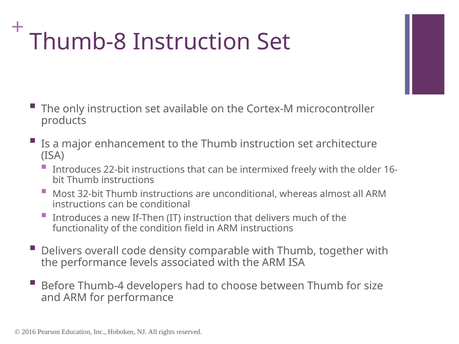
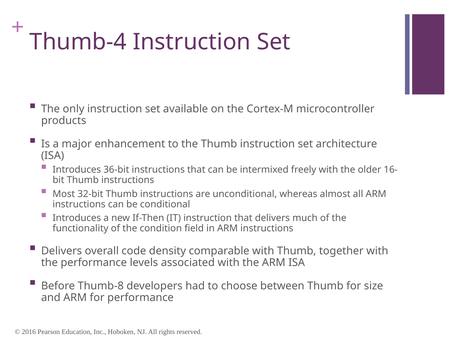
Thumb-8: Thumb-8 -> Thumb-4 (78, 42)
22-bit: 22-bit -> 36-bit (116, 170)
Thumb-4: Thumb-4 -> Thumb-8 (101, 286)
